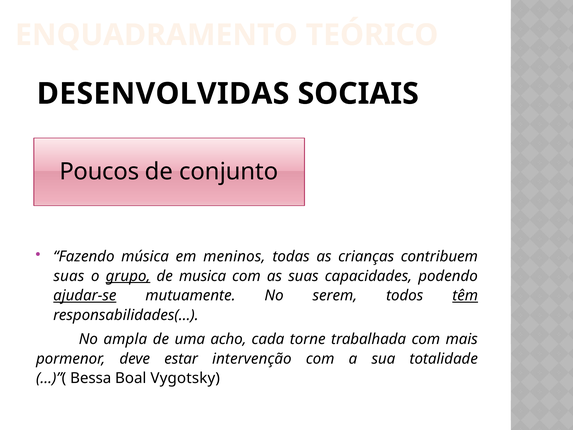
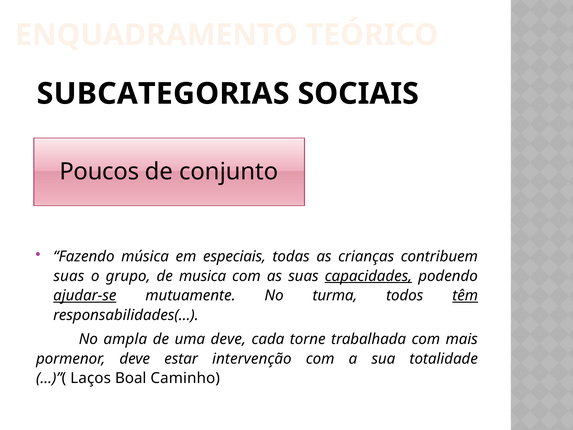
DESENVOLVIDAS: DESENVOLVIDAS -> SUBCATEGORIAS (163, 94)
meninos: meninos -> especiais (234, 256)
grupo underline: present -> none (128, 276)
capacidades underline: none -> present (368, 276)
serem: serem -> turma (335, 295)
uma acho: acho -> deve (228, 339)
Bessa: Bessa -> Laços (91, 378)
Vygotsky: Vygotsky -> Caminho (185, 378)
